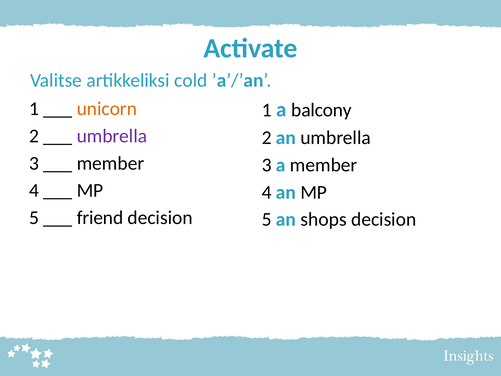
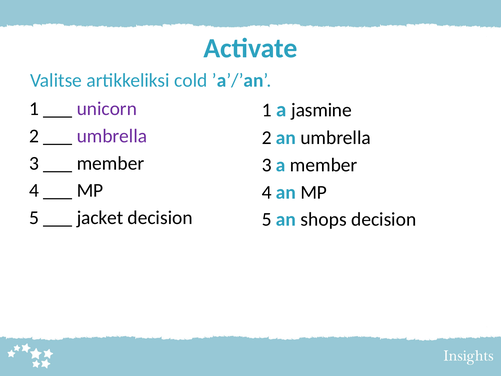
unicorn colour: orange -> purple (107, 109)
balcony: balcony -> jasmine (322, 110)
friend: friend -> jacket (100, 218)
